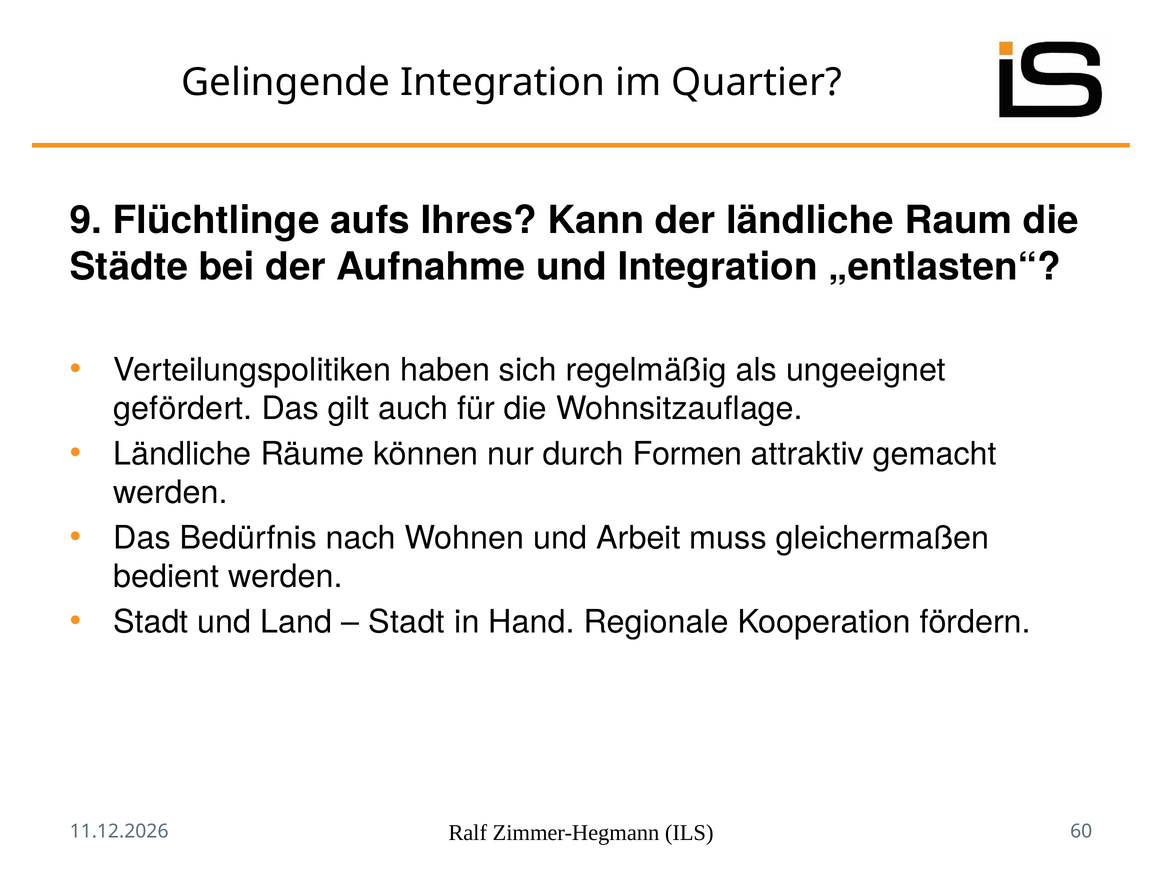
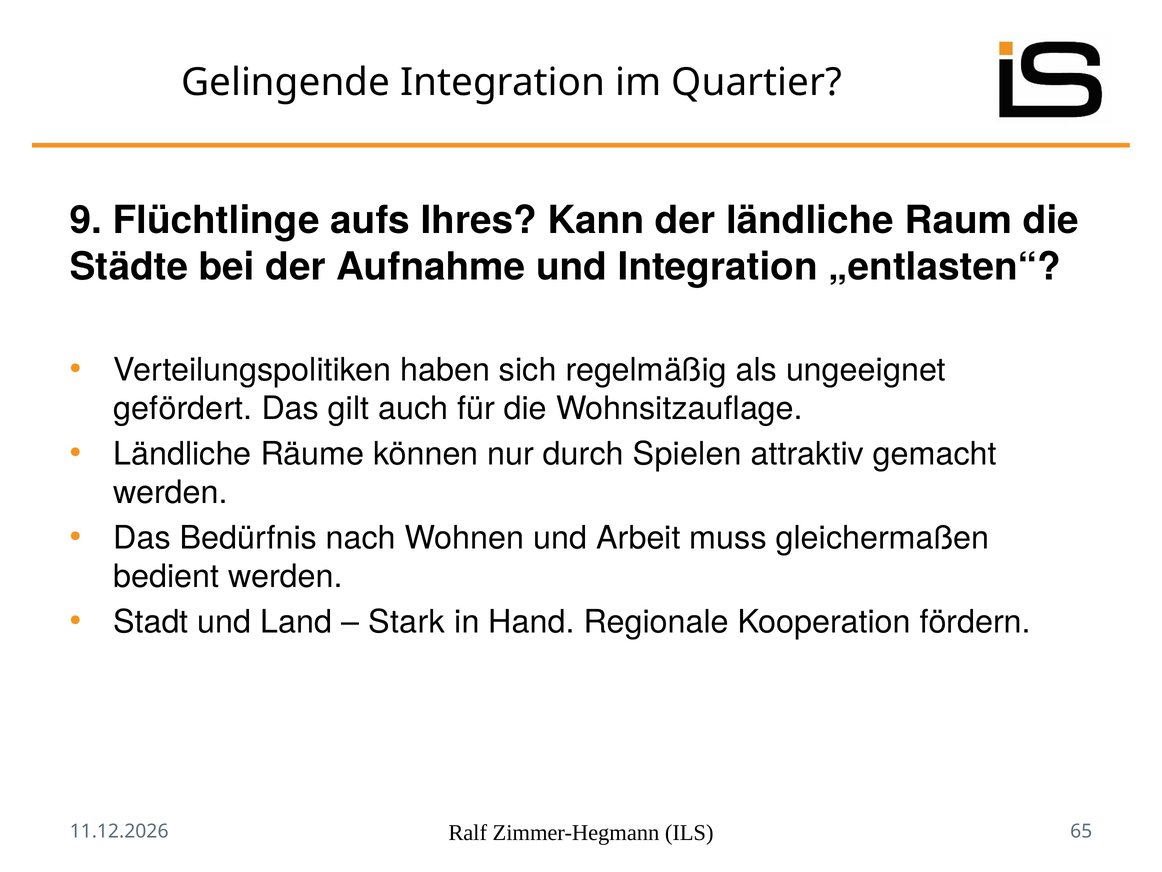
Formen: Formen -> Spielen (687, 454)
Stadt: Stadt -> Stark (407, 622)
60: 60 -> 65 (1081, 831)
